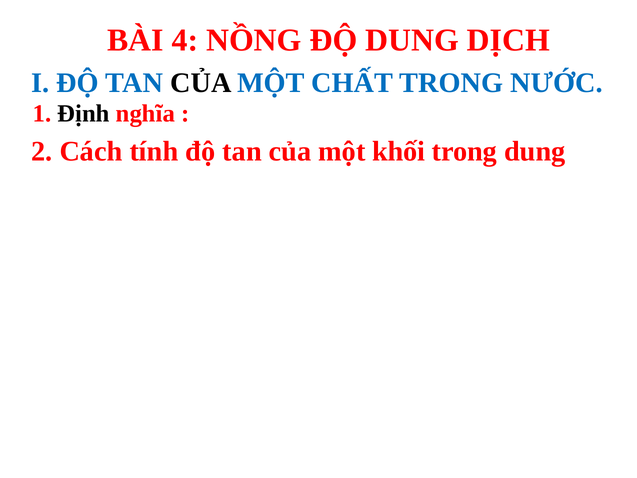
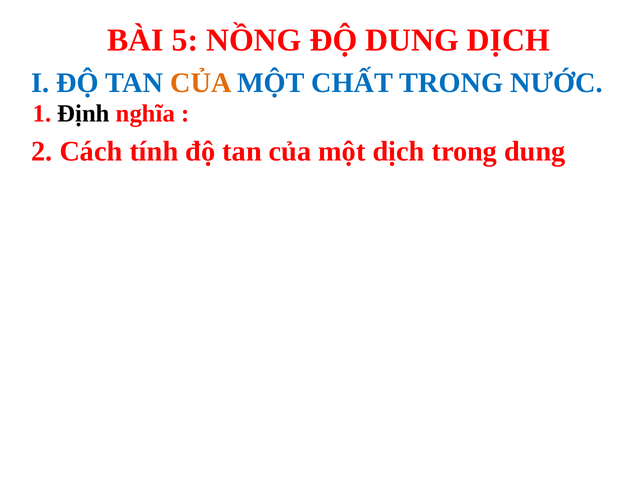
4: 4 -> 5 (185, 40)
CỦA colour: black -> orange (201, 83)
một khối: khối -> dịch (399, 151)
